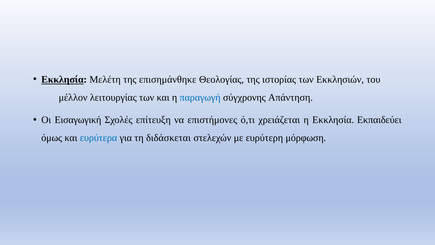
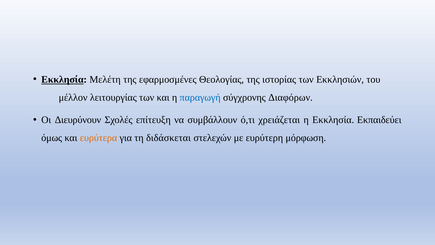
επισημάνθηκε: επισημάνθηκε -> εφαρμοσμένες (168, 79)
Απάντηση: Απάντηση -> Διαφόρων (291, 97)
Εισαγωγική: Εισαγωγική -> Διευρύνουν (78, 120)
επιστήμονες: επιστήμονες -> συμβάλλουν (212, 120)
ευρύτερα colour: blue -> orange (98, 138)
